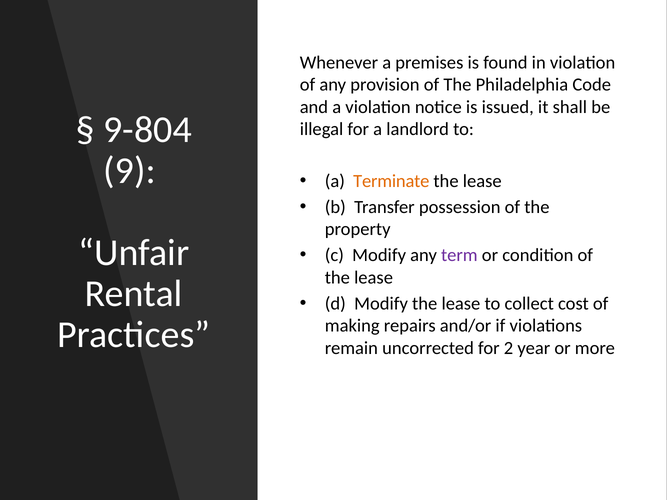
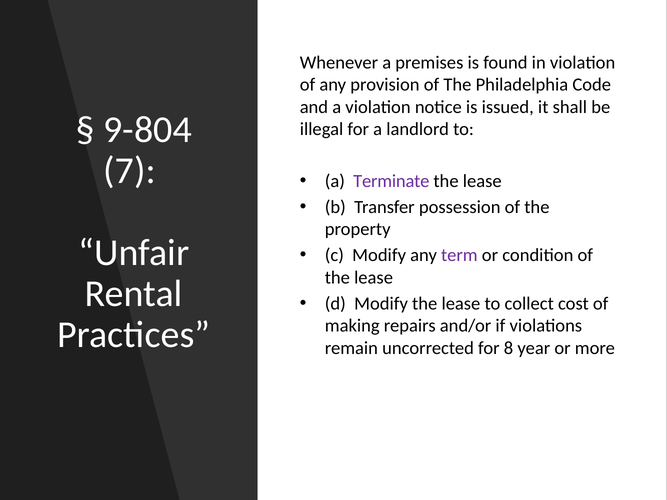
9: 9 -> 7 (129, 171)
Terminate colour: orange -> purple (391, 181)
2: 2 -> 8 (509, 348)
